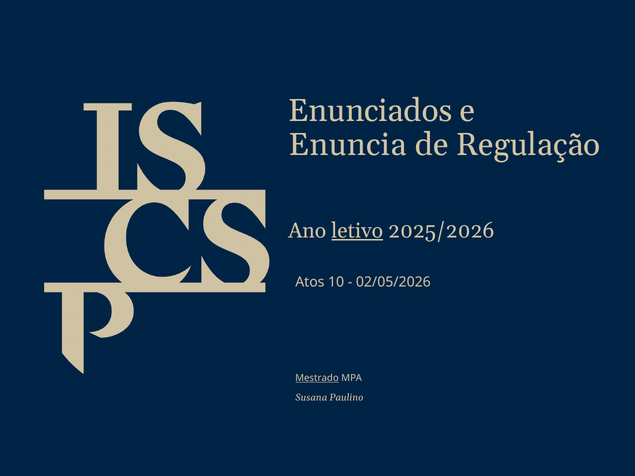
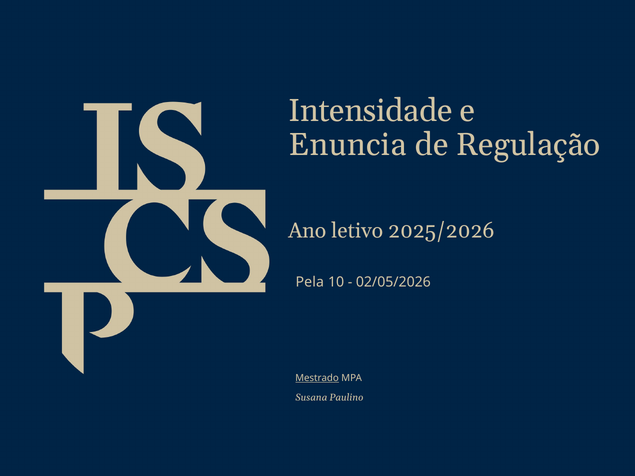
Enunciados: Enunciados -> Intensidade (370, 111)
letivo underline: present -> none (357, 231)
Atos: Atos -> Pela (310, 282)
